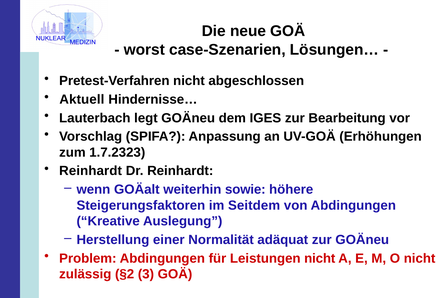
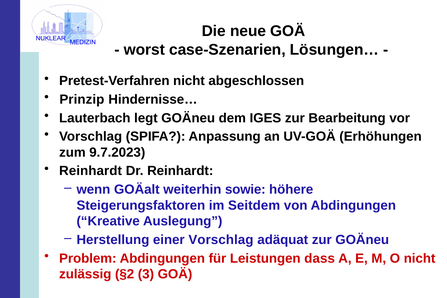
Aktuell: Aktuell -> Prinzip (82, 99)
1.7.2323: 1.7.2323 -> 9.7.2023 (117, 152)
einer Normalität: Normalität -> Vorschlag (221, 240)
Leistungen nicht: nicht -> dass (320, 258)
